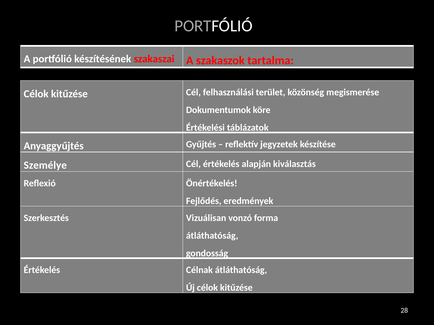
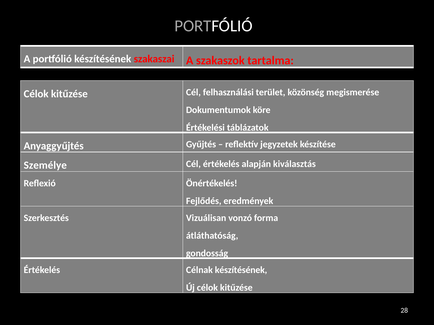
Célnak átláthatóság: átláthatóság -> készítésének (241, 270)
